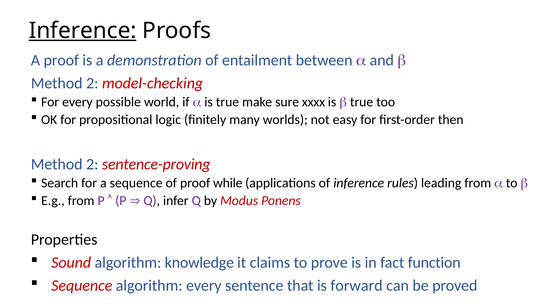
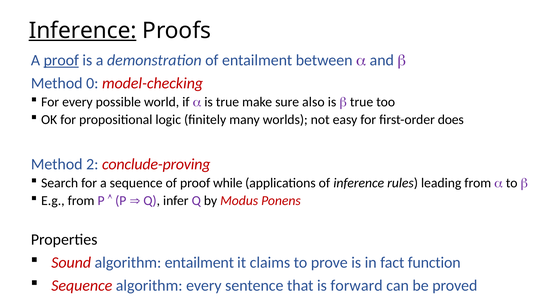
proof underline: none -> present (61, 60)
2: 2 -> 0 (92, 83)
xxxx: xxxx -> also (313, 102)
then: then -> does (451, 119)
sentence-proving: sentence-proving -> conclude-proving (156, 164)
algorithm knowledge: knowledge -> entailment (199, 262)
